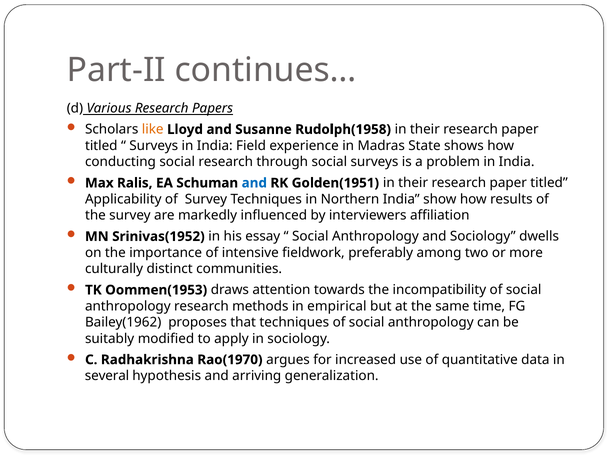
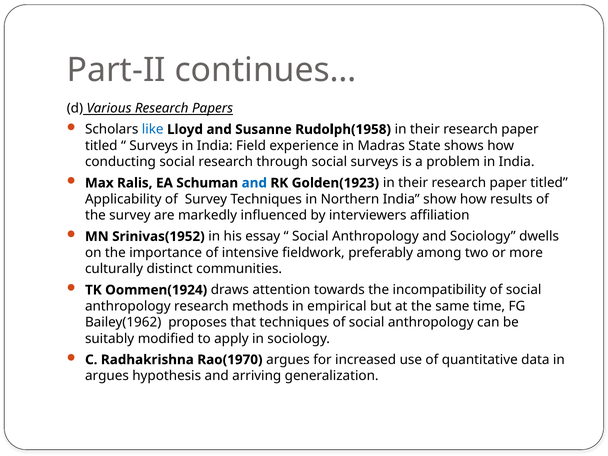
like colour: orange -> blue (153, 129)
Golden(1951: Golden(1951 -> Golden(1923 (335, 183)
Oommen(1953: Oommen(1953 -> Oommen(1924 (156, 290)
several: several -> argues (107, 376)
